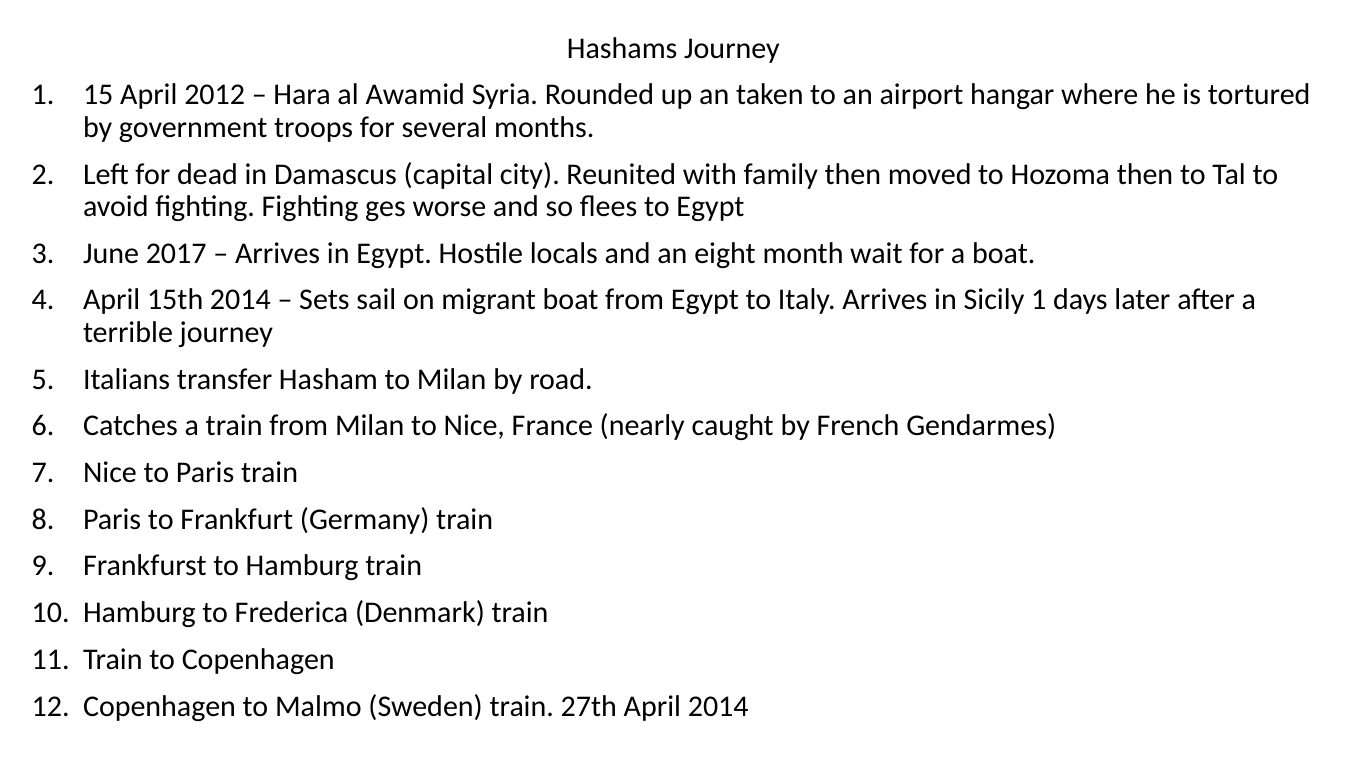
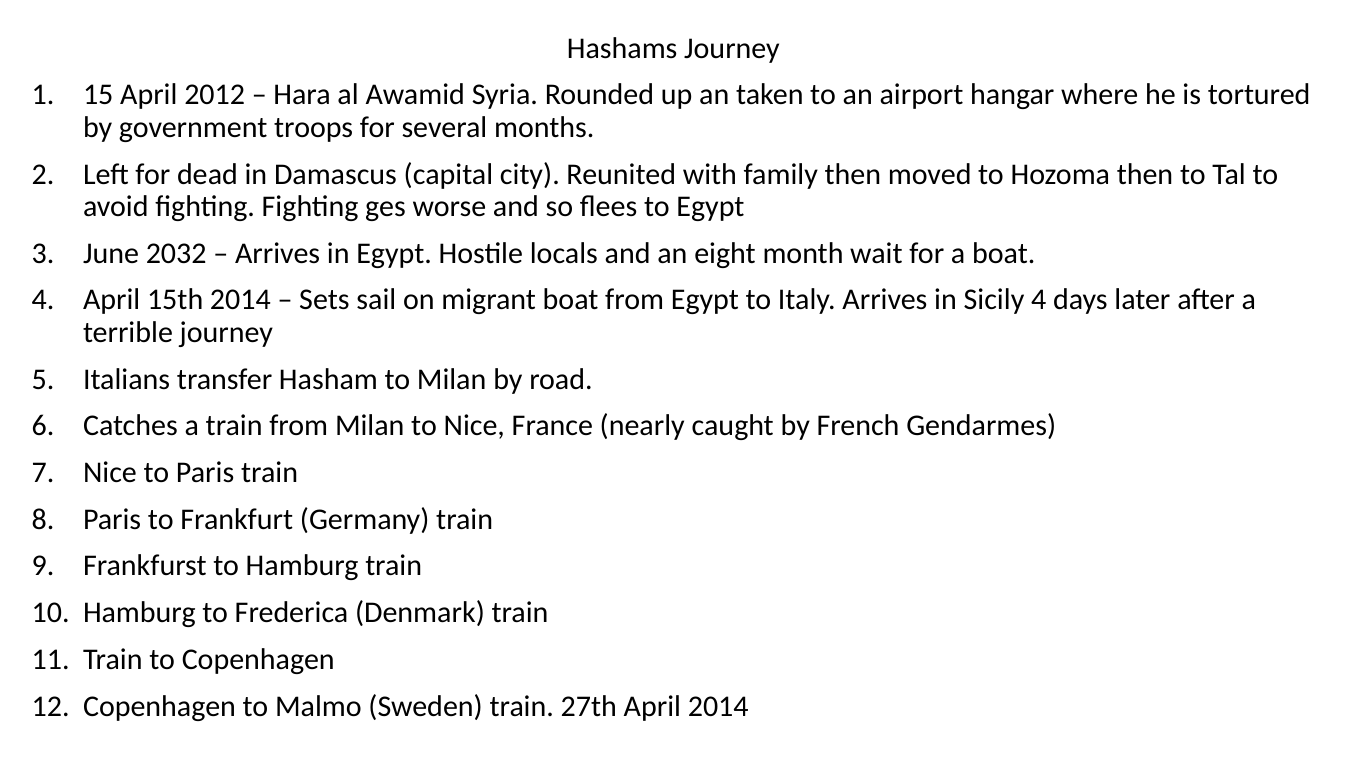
2017: 2017 -> 2032 (176, 253)
Sicily 1: 1 -> 4 (1039, 300)
